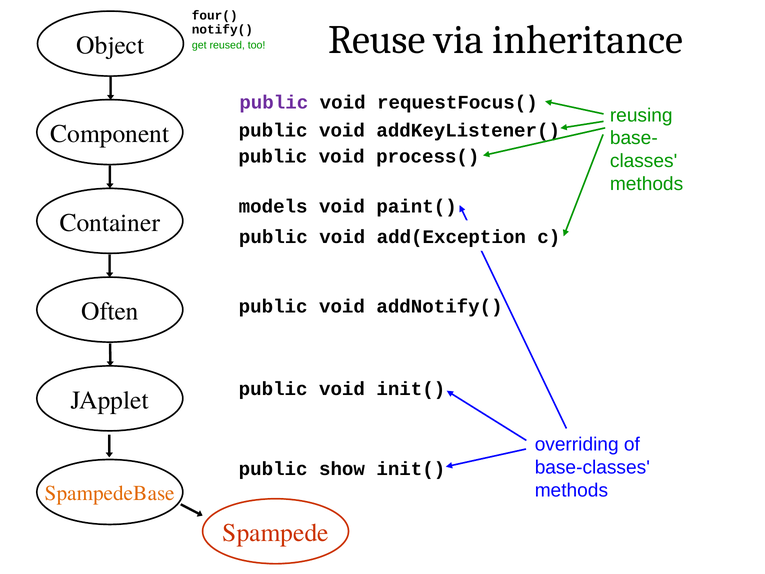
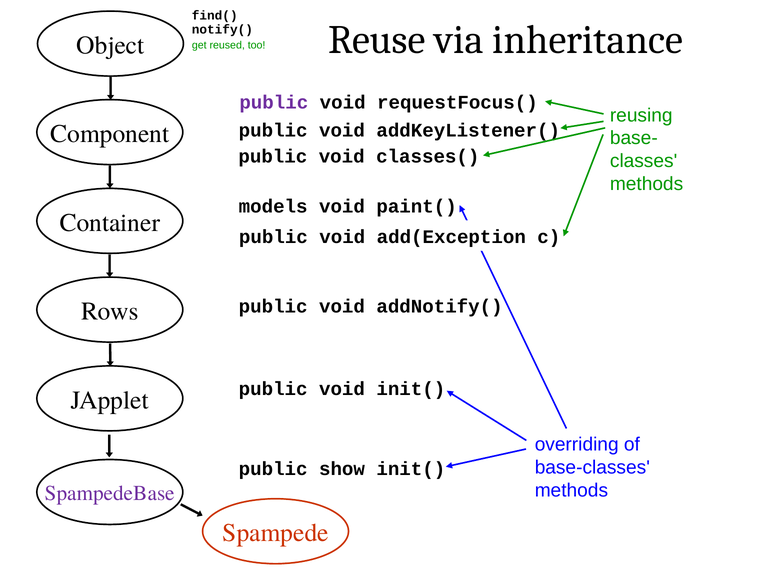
four(: four( -> find( (215, 16)
process(: process( -> classes( (428, 156)
Often: Often -> Rows (110, 311)
SpampedeBase colour: orange -> purple (110, 493)
